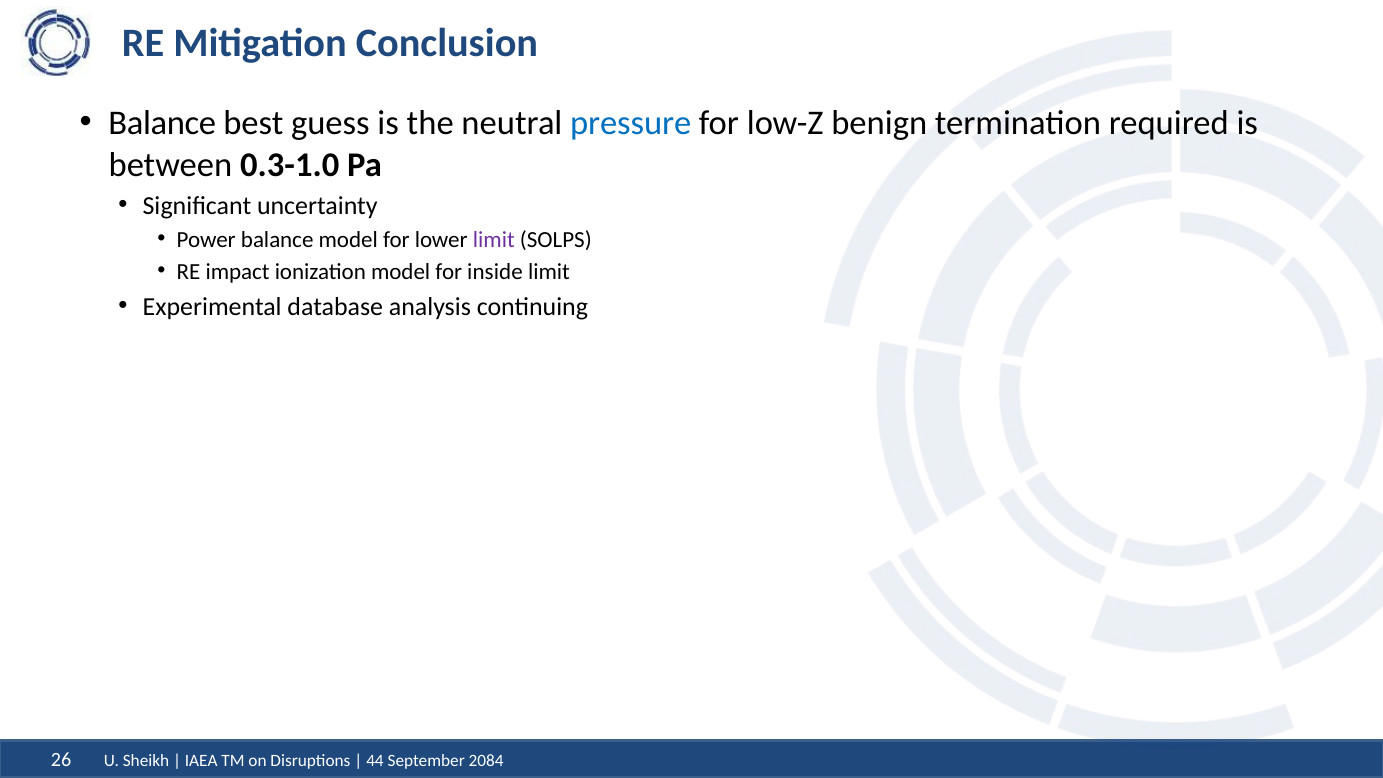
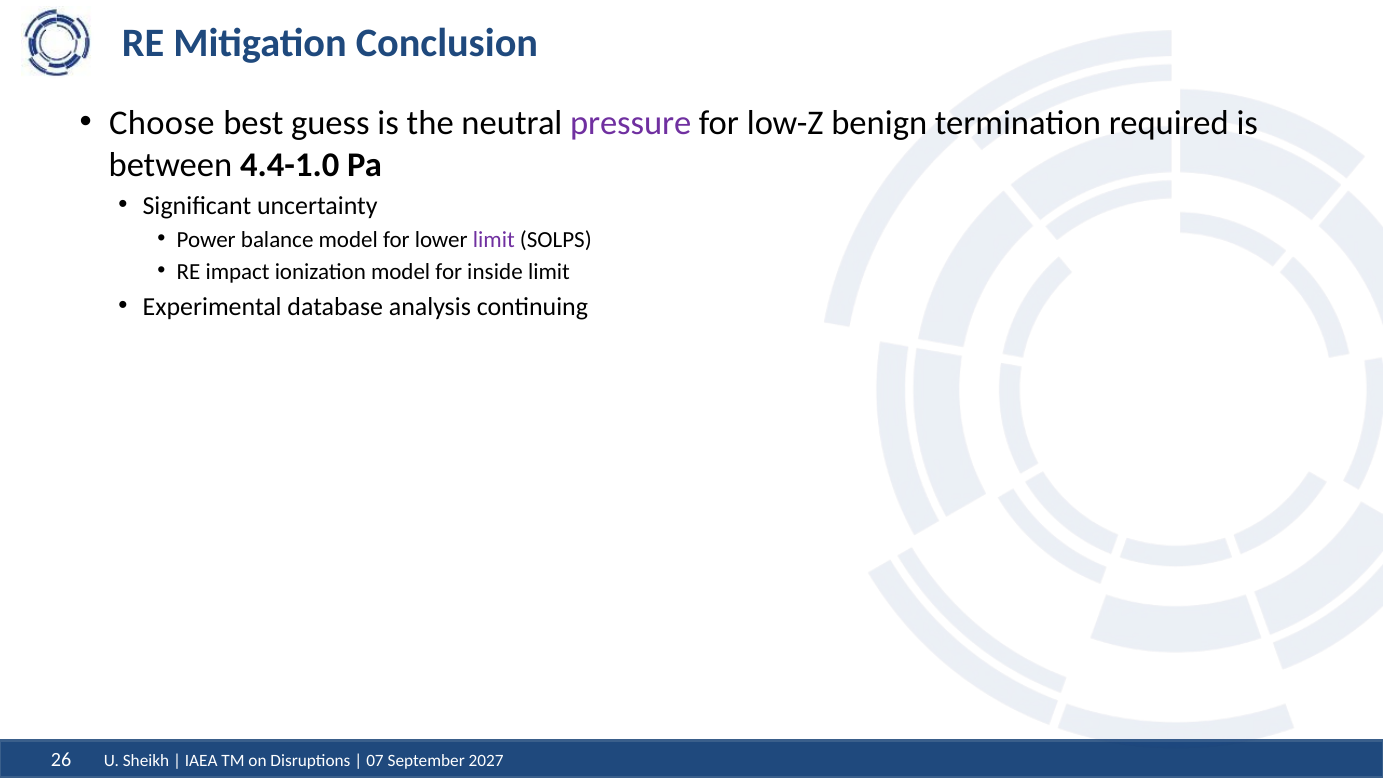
Balance: Balance -> Choose (162, 123)
pressure colour: blue -> purple (631, 123)
0.3-1.0: 0.3-1.0 -> 4.4-1.0 (290, 165)
44: 44 -> 07 (375, 760)
2084: 2084 -> 2027 (486, 760)
